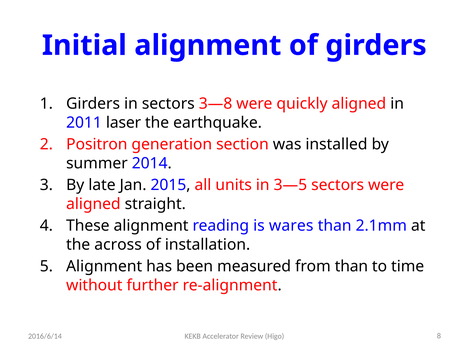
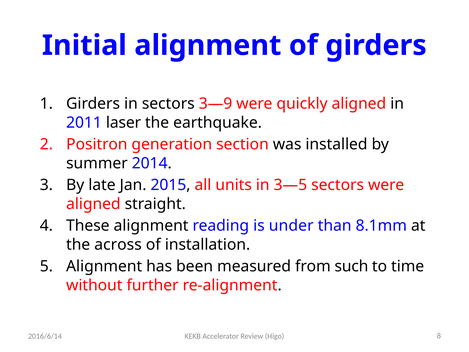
3—8: 3—8 -> 3—9 (216, 104)
wares: wares -> under (291, 226)
2.1mm: 2.1mm -> 8.1mm (381, 226)
from than: than -> such (351, 266)
